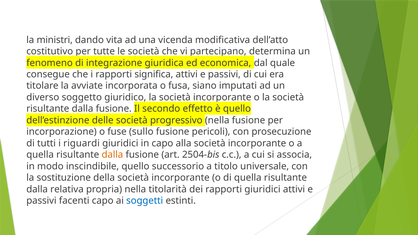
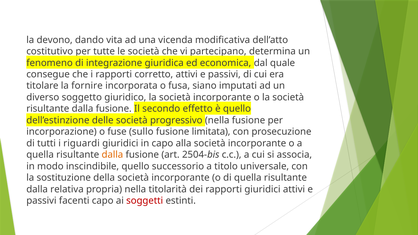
ministri: ministri -> devono (55, 40)
significa: significa -> corretto (154, 74)
avviate: avviate -> fornire (87, 86)
pericoli: pericoli -> limitata (211, 132)
soggetti colour: blue -> red (145, 201)
